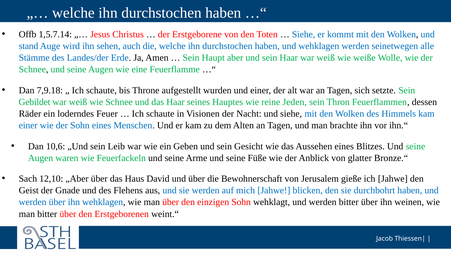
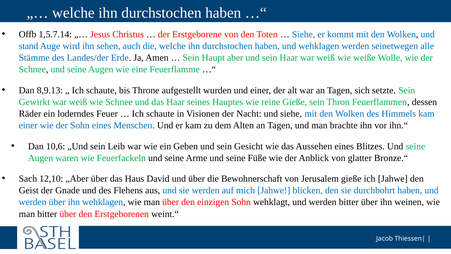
7,9.18: 7,9.18 -> 8,9.13 (50, 90)
Gebildet: Gebildet -> Gewirkt (34, 102)
reine Jeden: Jeden -> Gieße (295, 102)
